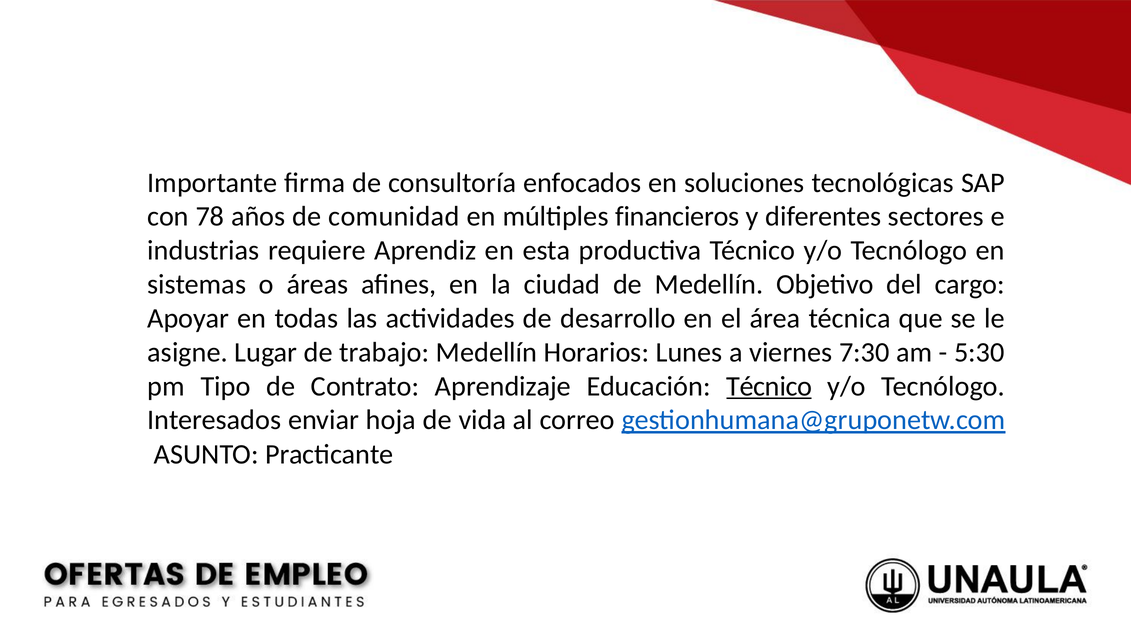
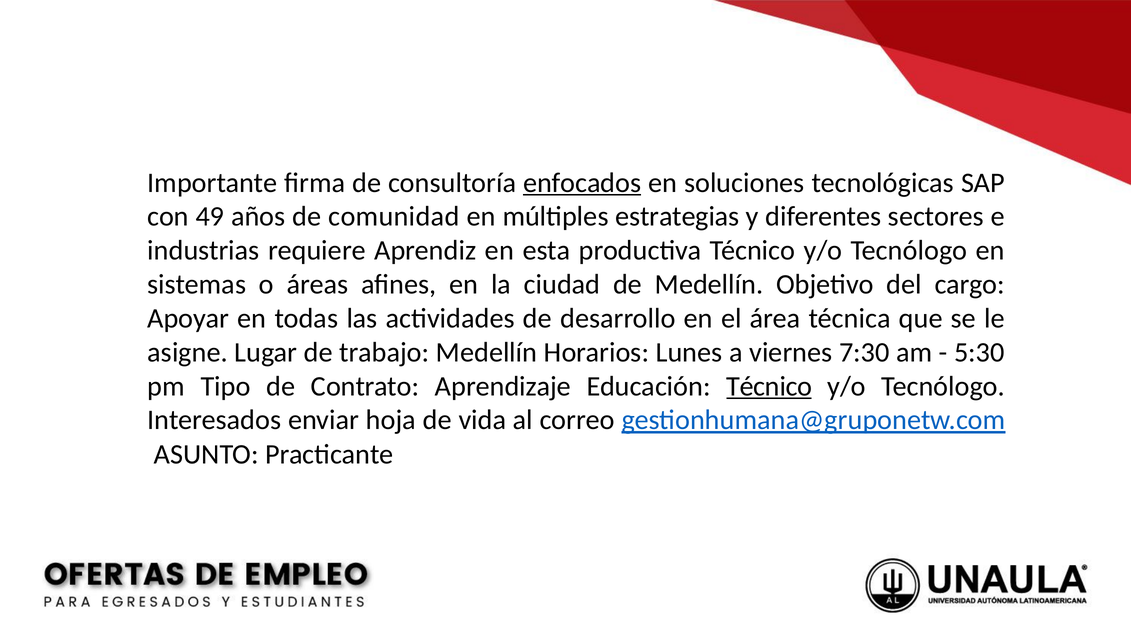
enfocados underline: none -> present (582, 183)
78: 78 -> 49 (210, 217)
financieros: financieros -> estrategias (677, 217)
